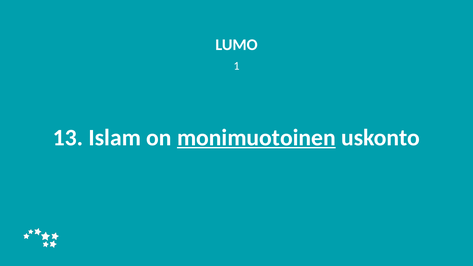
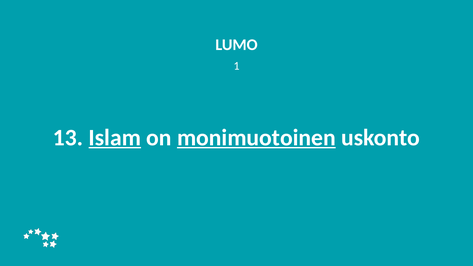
Islam underline: none -> present (115, 138)
